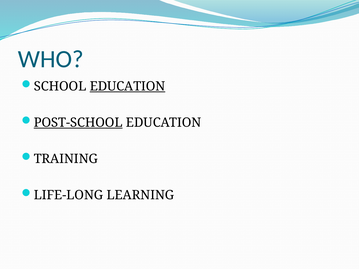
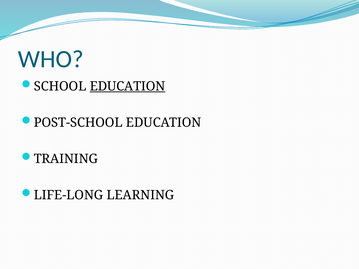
POST-SCHOOL underline: present -> none (78, 123)
